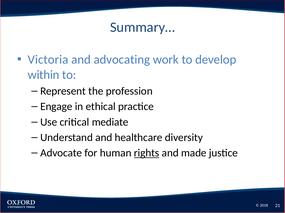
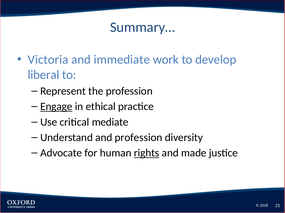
advocating: advocating -> immediate (122, 60)
within: within -> liberal (44, 75)
Engage underline: none -> present (56, 107)
and healthcare: healthcare -> profession (139, 138)
